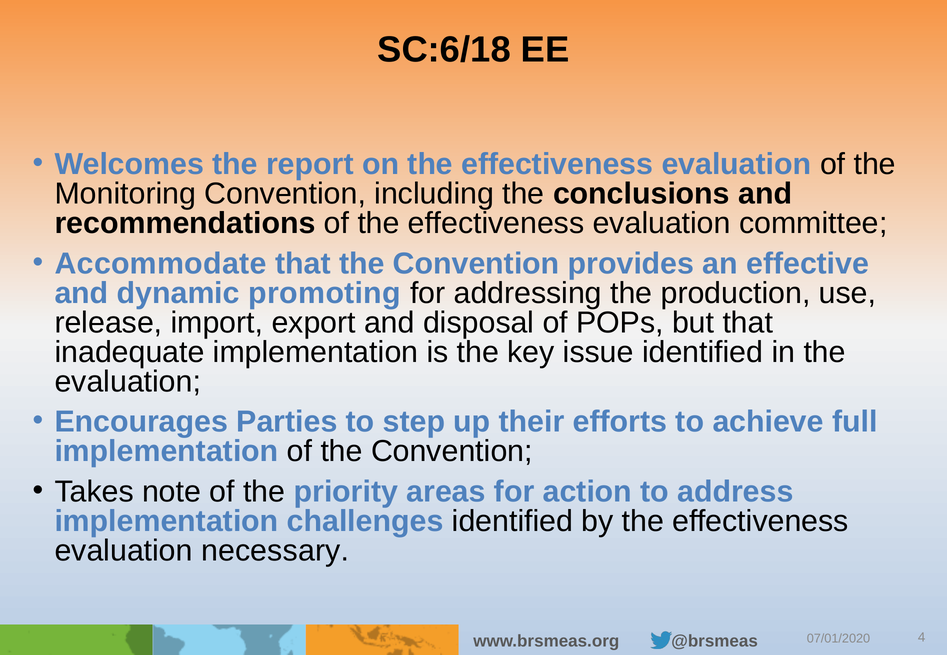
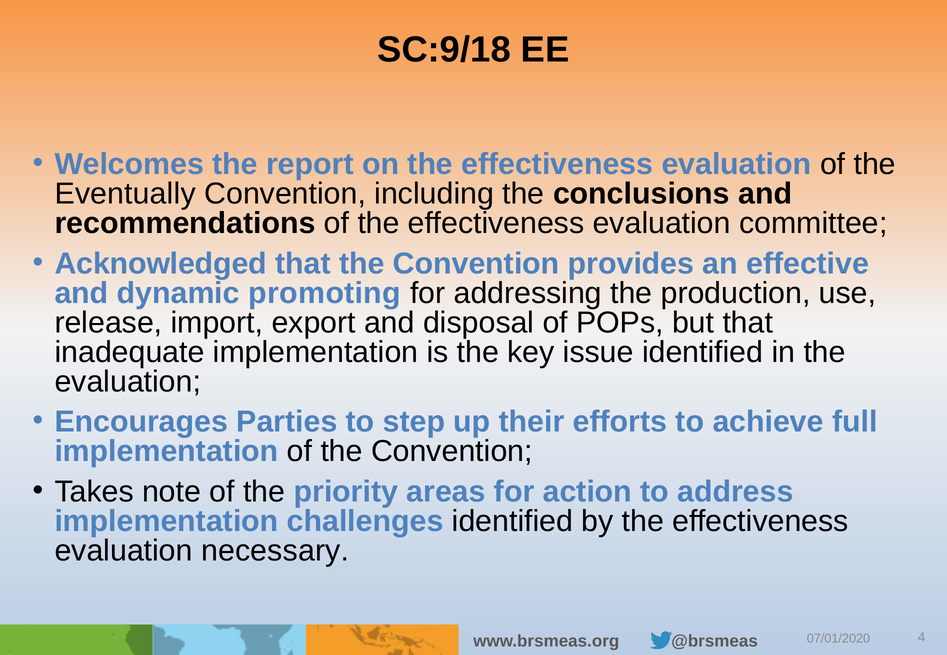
SC:6/18: SC:6/18 -> SC:9/18 (444, 50)
Monitoring: Monitoring -> Eventually (125, 194)
Accommodate: Accommodate -> Acknowledged (161, 264)
